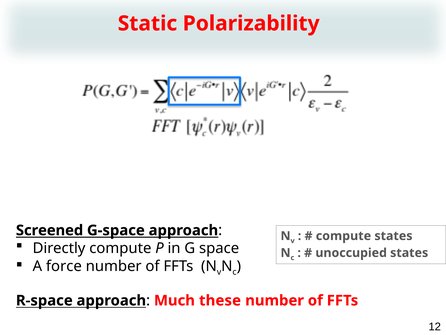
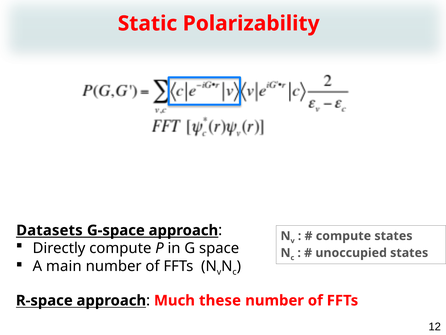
Screened: Screened -> Datasets (49, 230)
force: force -> main (64, 266)
